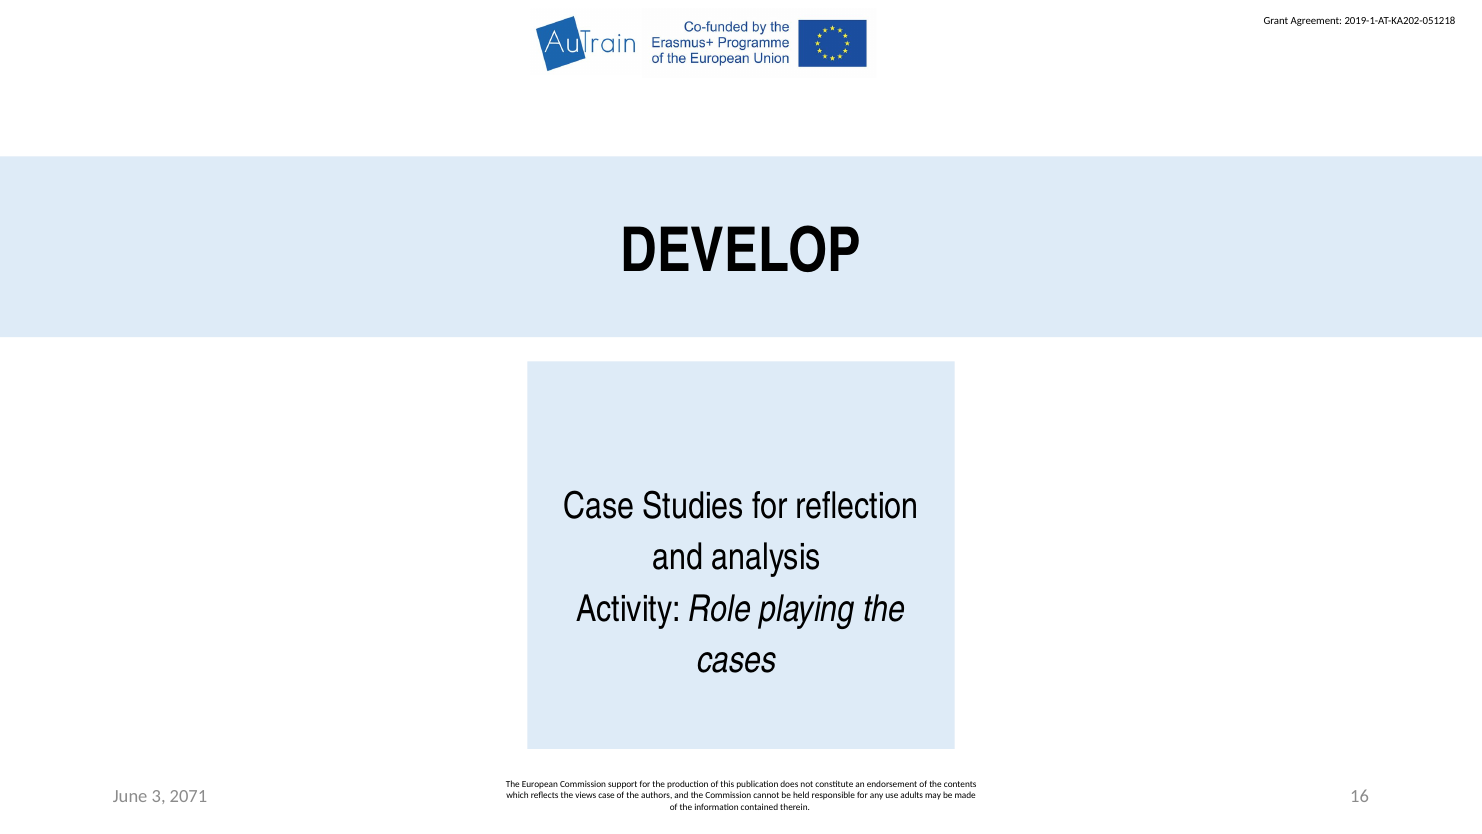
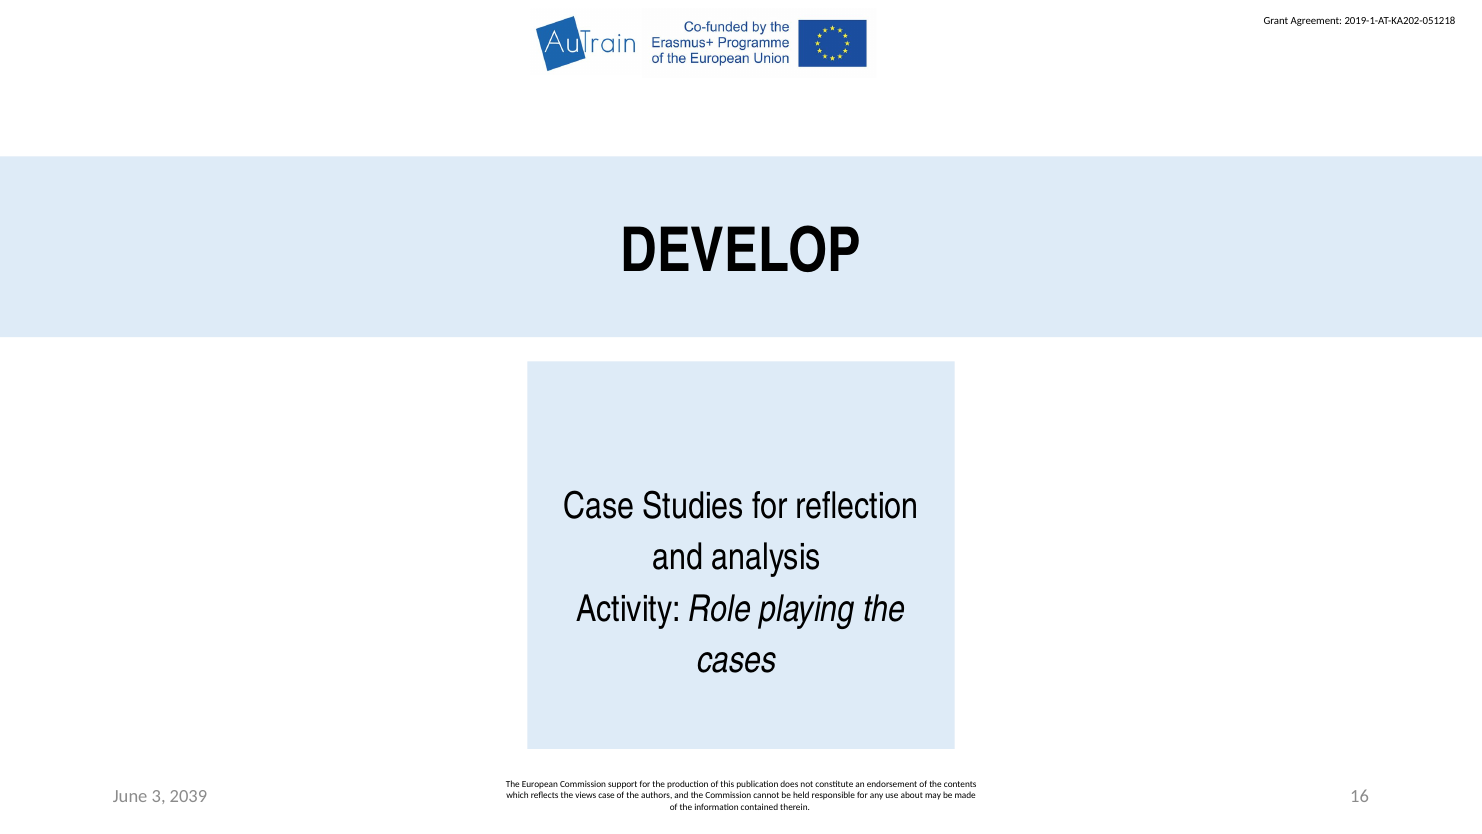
2071: 2071 -> 2039 (188, 796)
adults: adults -> about (912, 795)
